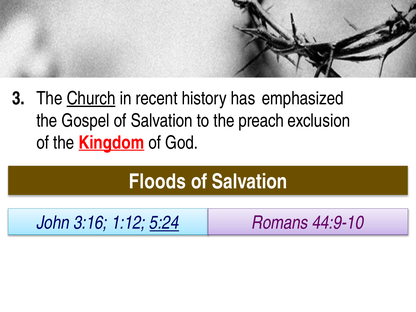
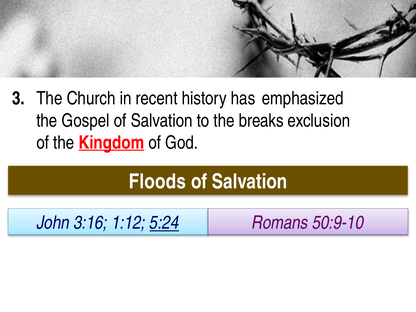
Church underline: present -> none (91, 98)
preach: preach -> breaks (261, 121)
44:9-10: 44:9-10 -> 50:9-10 (338, 223)
